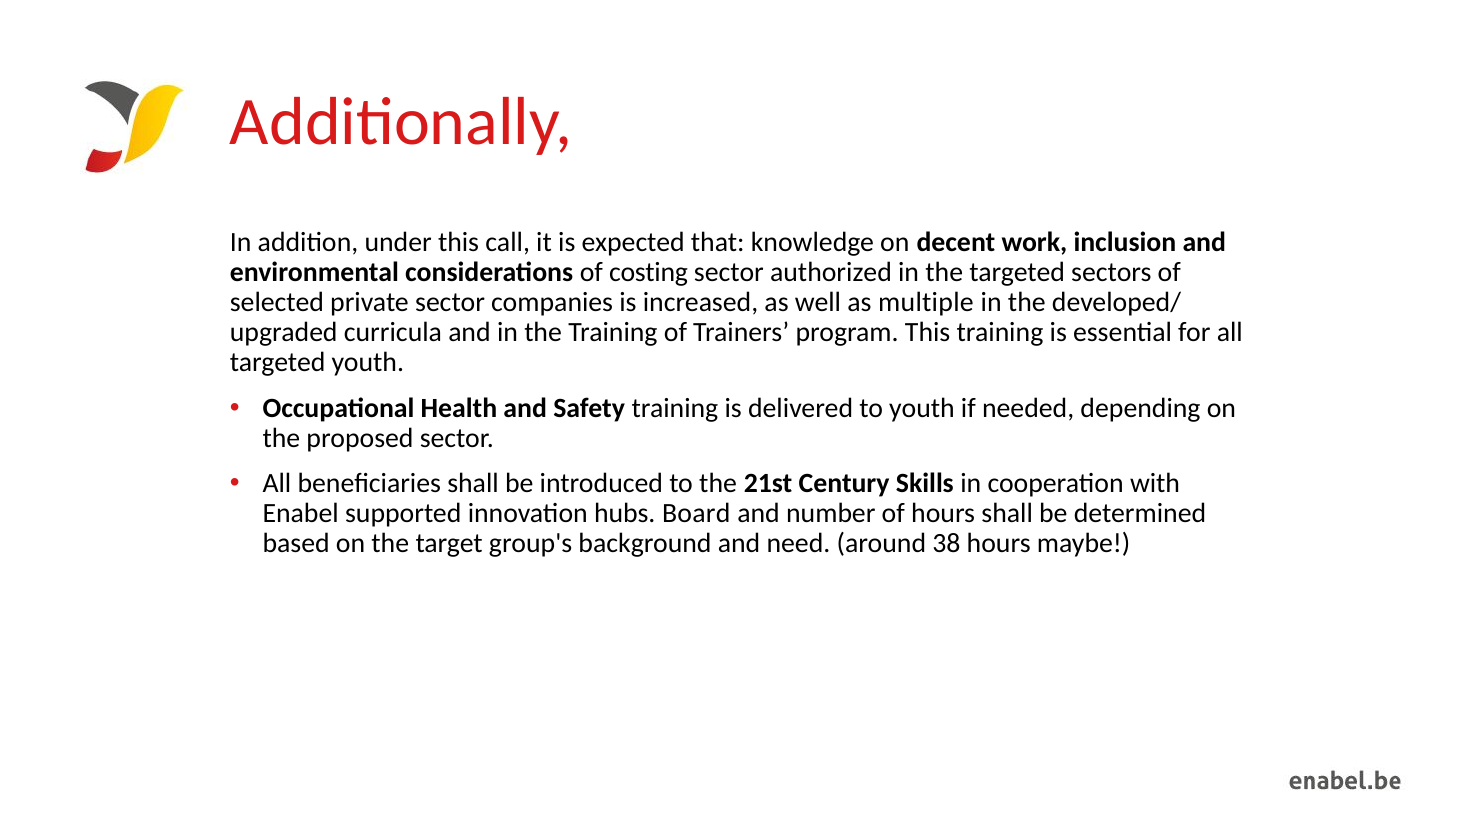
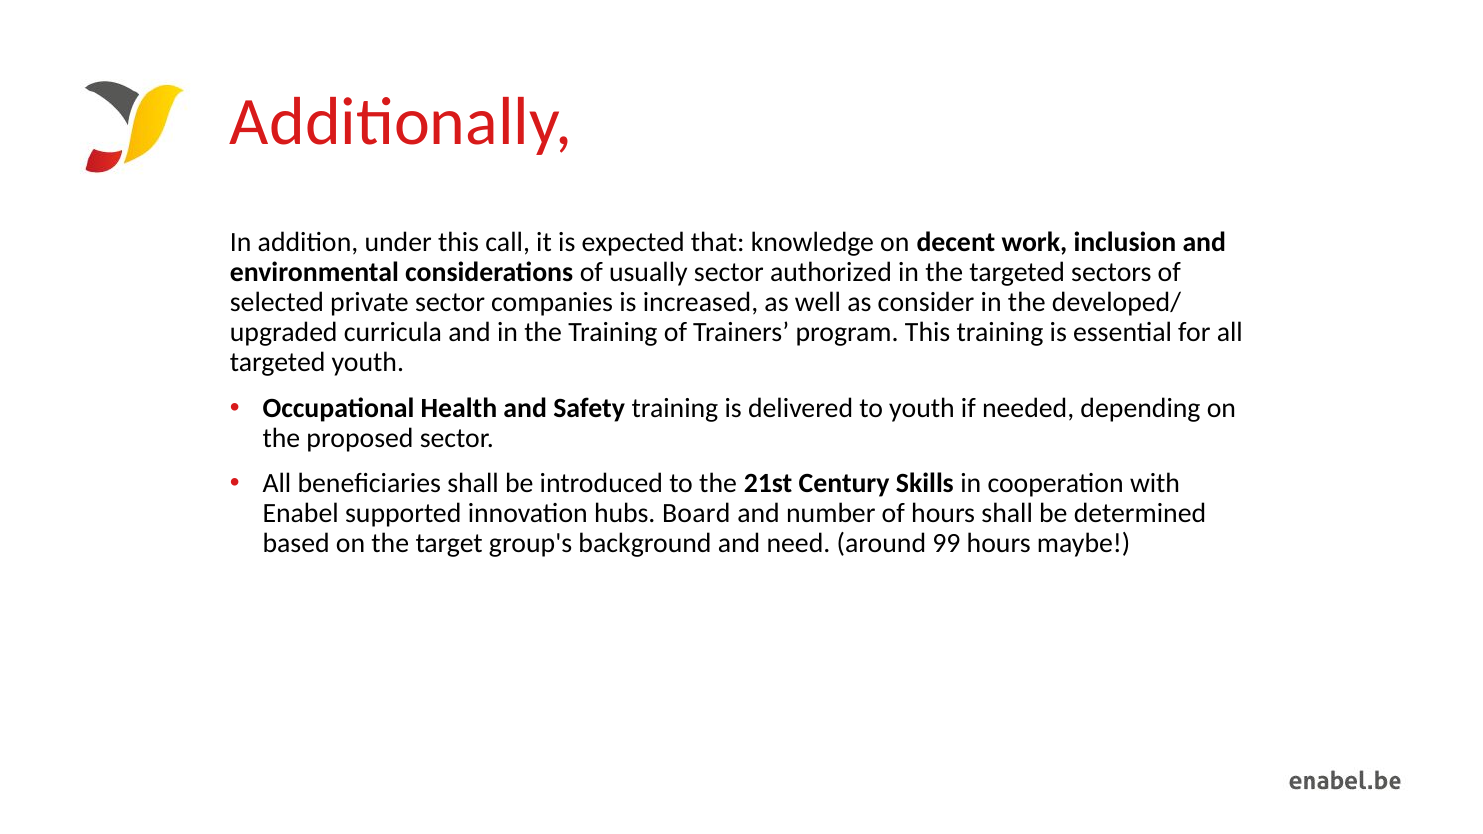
costing: costing -> usually (648, 273)
multiple: multiple -> consider (926, 303)
38: 38 -> 99 (946, 544)
